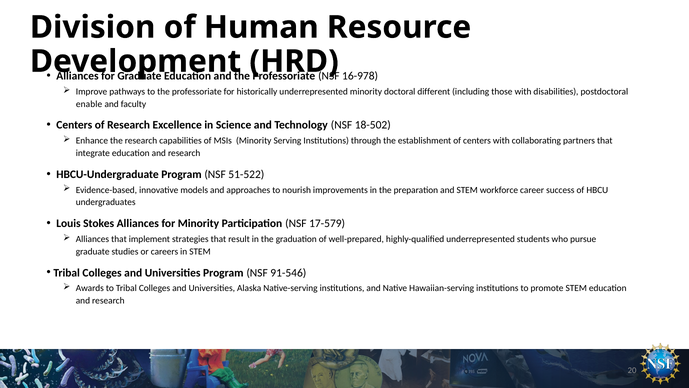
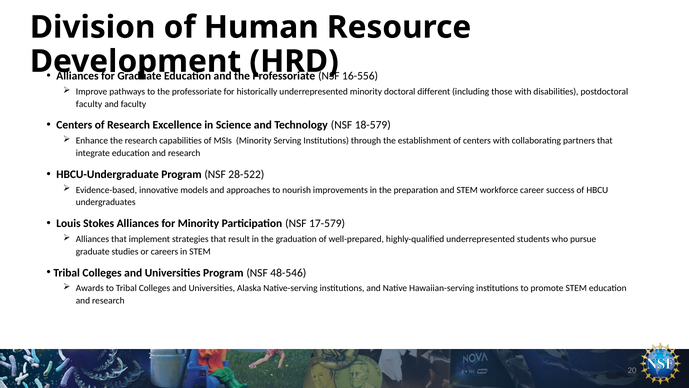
16-978: 16-978 -> 16-556 (360, 76)
enable: enable -> faculty (89, 104)
18-502: 18-502 -> 18-579 (373, 125)
51-522: 51-522 -> 28-522 (246, 174)
91-546: 91-546 -> 48-546 (288, 272)
